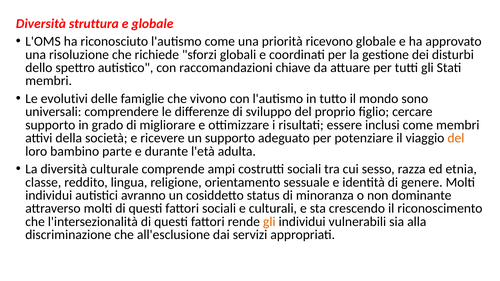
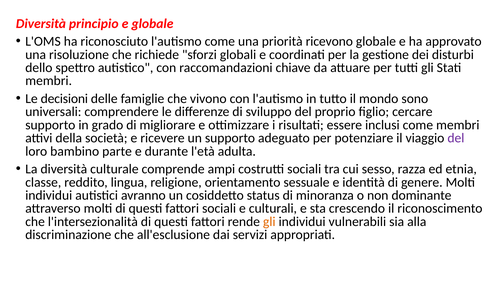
struttura: struttura -> principio (94, 24)
evolutivi: evolutivi -> decisioni (64, 99)
del colour: orange -> purple (456, 138)
